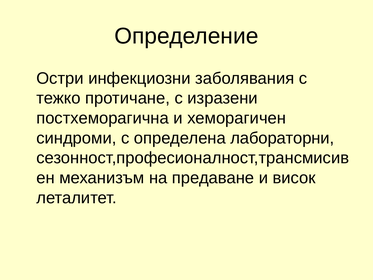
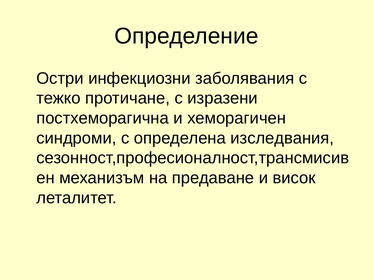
лабораторни: лабораторни -> изследвания (282, 138)
